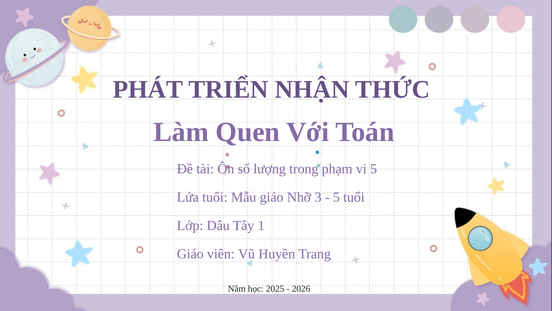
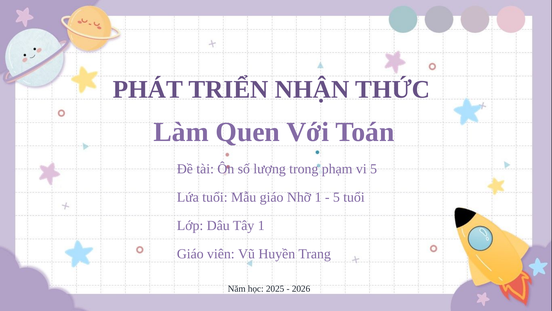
Nhỡ 3: 3 -> 1 (318, 197)
